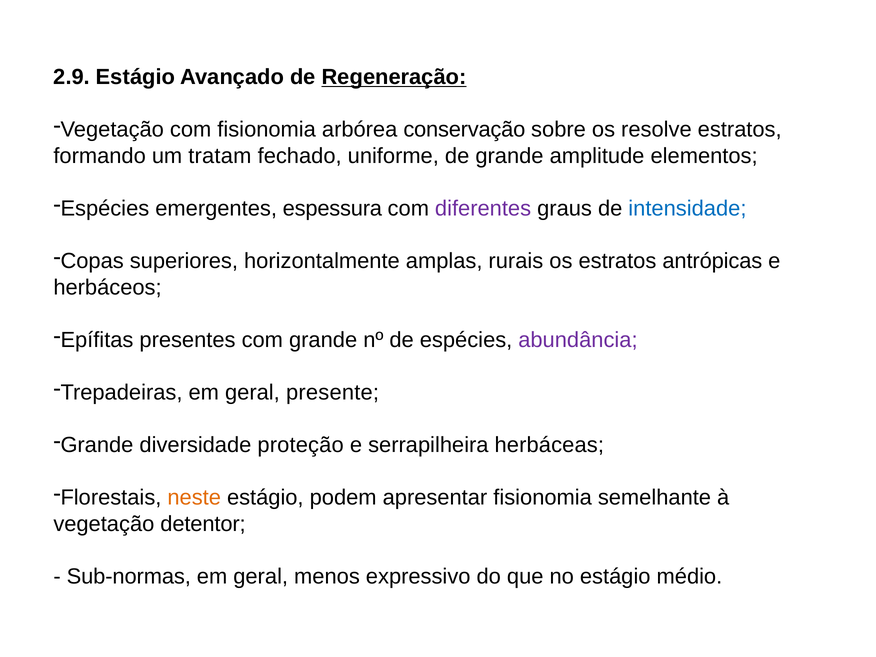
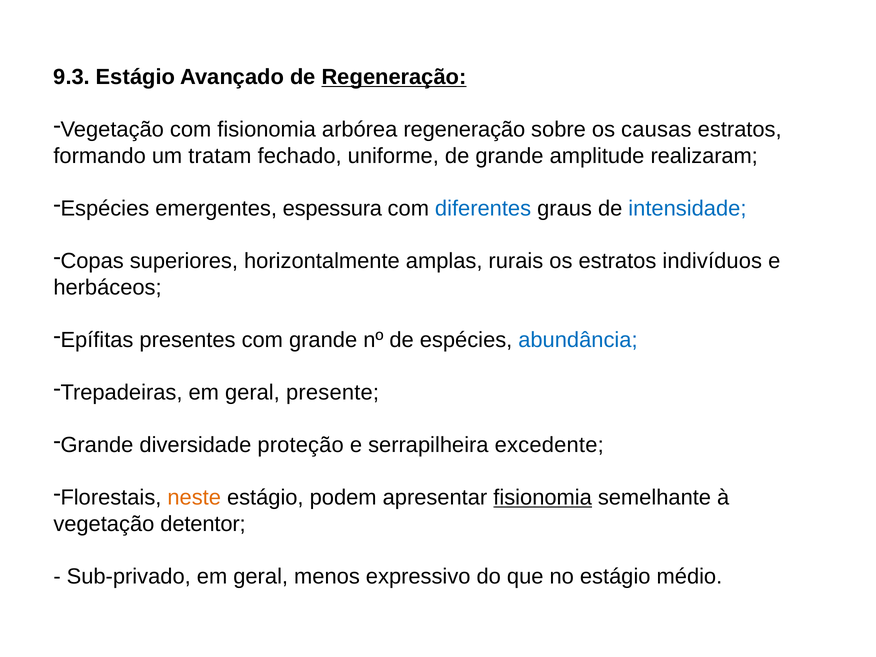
2.9: 2.9 -> 9.3 (72, 77)
arbórea conservação: conservação -> regeneração (464, 130)
resolve: resolve -> causas (656, 130)
elementos: elementos -> realizaram (704, 156)
diferentes colour: purple -> blue (483, 208)
antrópicas: antrópicas -> indivíduos (712, 261)
abundância colour: purple -> blue (578, 340)
herbáceas: herbáceas -> excedente (549, 445)
fisionomia underline: none -> present (543, 498)
Sub-normas: Sub-normas -> Sub-privado (129, 576)
